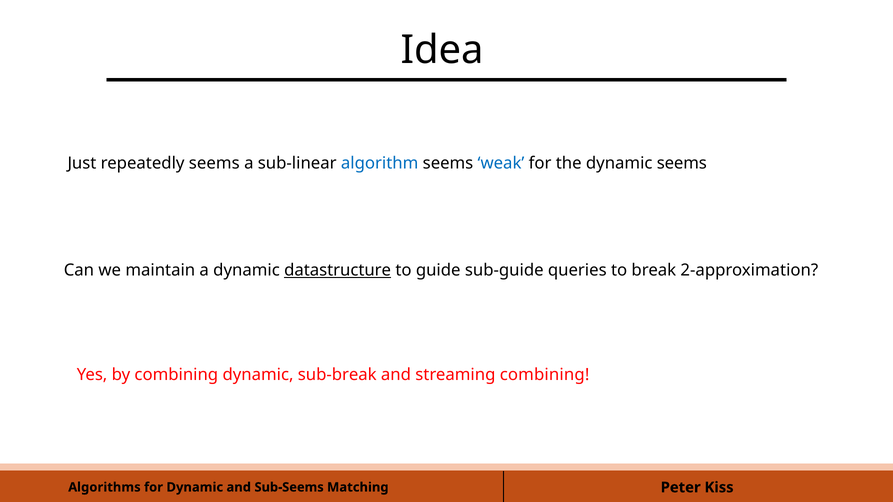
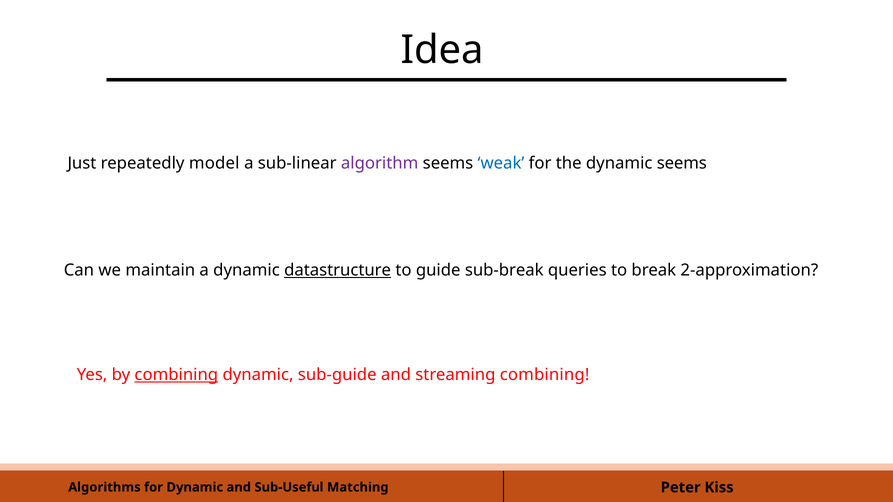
repeatedly seems: seems -> model (214, 163)
algorithm colour: blue -> purple (380, 163)
sub-guide: sub-guide -> sub-break (504, 271)
combining underline: none -> present (176, 375)
sub-break: sub-break -> sub-guide (337, 375)
Sub-Seems: Sub-Seems -> Sub-Useful (289, 488)
